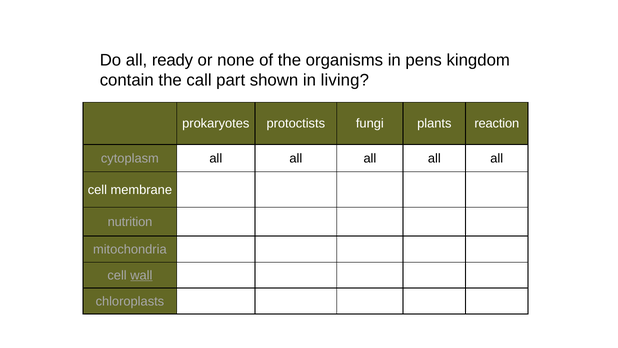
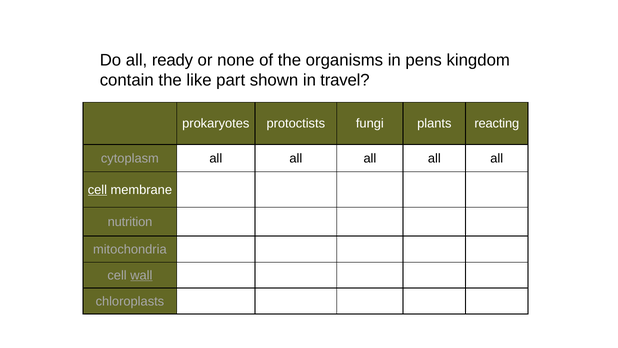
call: call -> like (199, 80)
living: living -> travel (345, 80)
reaction: reaction -> reacting (497, 123)
cell underline: none -> present (97, 190)
